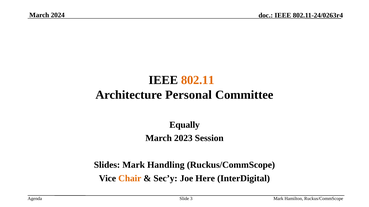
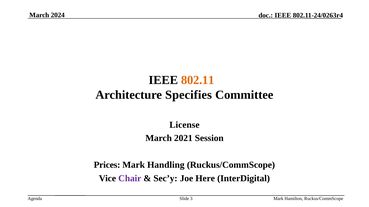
Personal: Personal -> Specifies (189, 95)
Equally: Equally -> License (184, 125)
2023: 2023 -> 2021 (183, 139)
Slides: Slides -> Prices (107, 165)
Chair colour: orange -> purple (130, 179)
